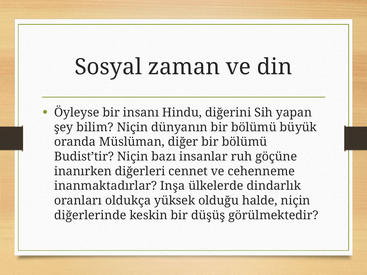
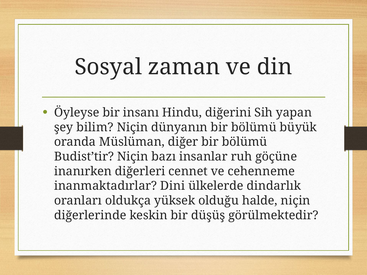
Inşa: Inşa -> Dini (173, 186)
